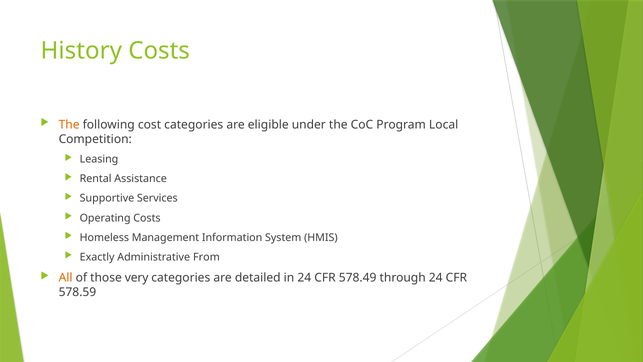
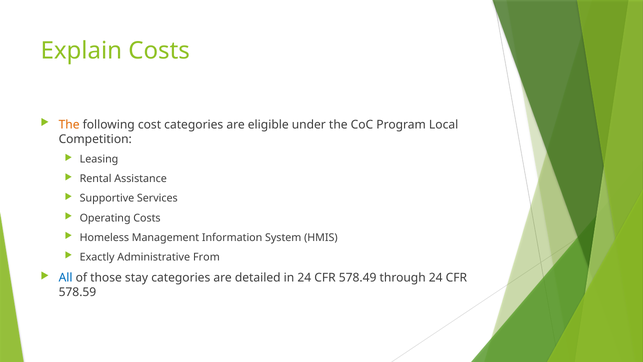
History: History -> Explain (81, 51)
All colour: orange -> blue (66, 277)
very: very -> stay (137, 277)
